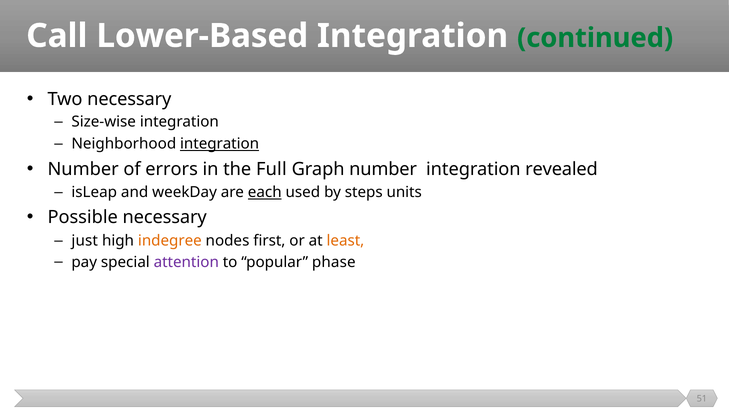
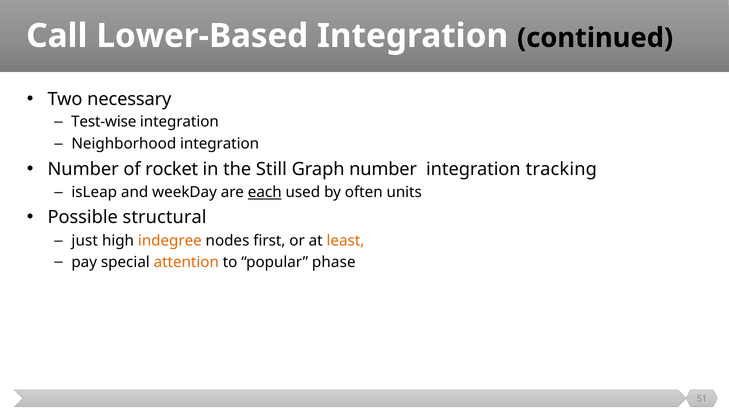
continued colour: green -> black (595, 38)
Size-wise: Size-wise -> Test-wise (104, 122)
integration underline: present -> none (220, 144)
errors: errors -> rocket (172, 169)
Full: Full -> Still (271, 169)
revealed: revealed -> tracking (561, 169)
steps: steps -> often (364, 192)
Possible necessary: necessary -> structural (165, 217)
attention colour: purple -> orange (186, 262)
